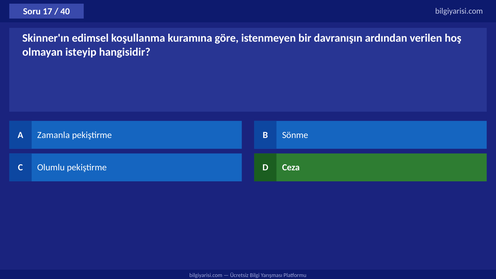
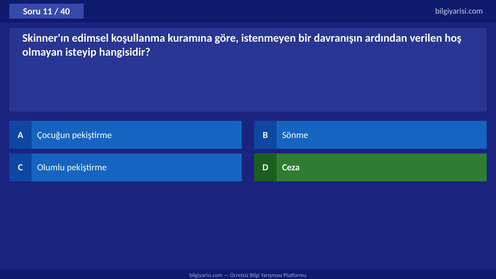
17: 17 -> 11 (48, 11)
Zamanla: Zamanla -> Çocuğun (54, 135)
